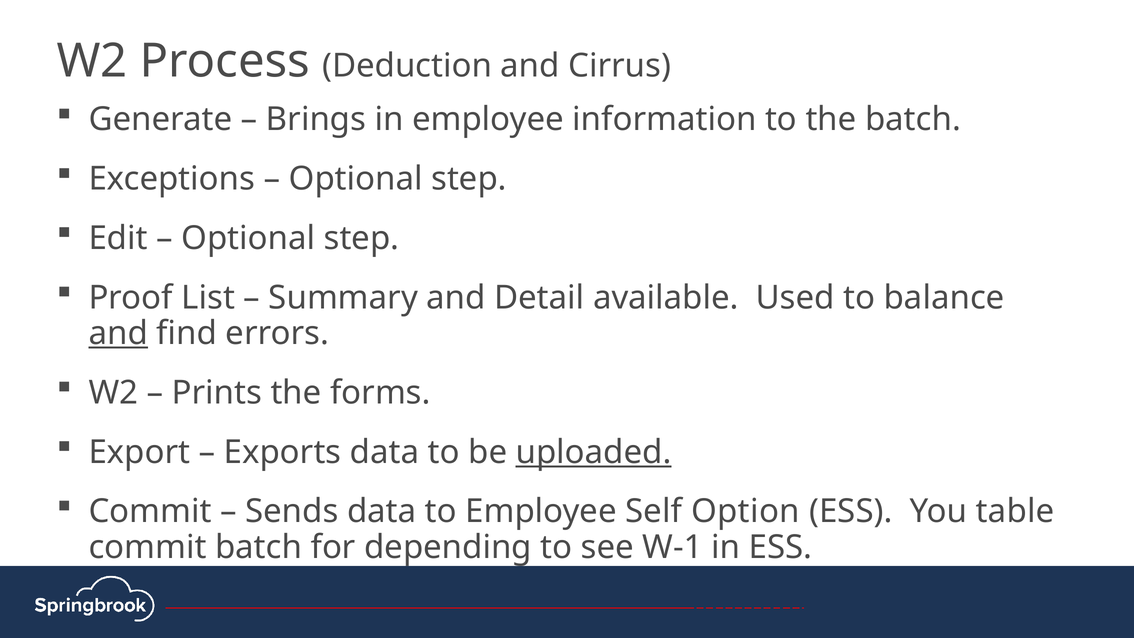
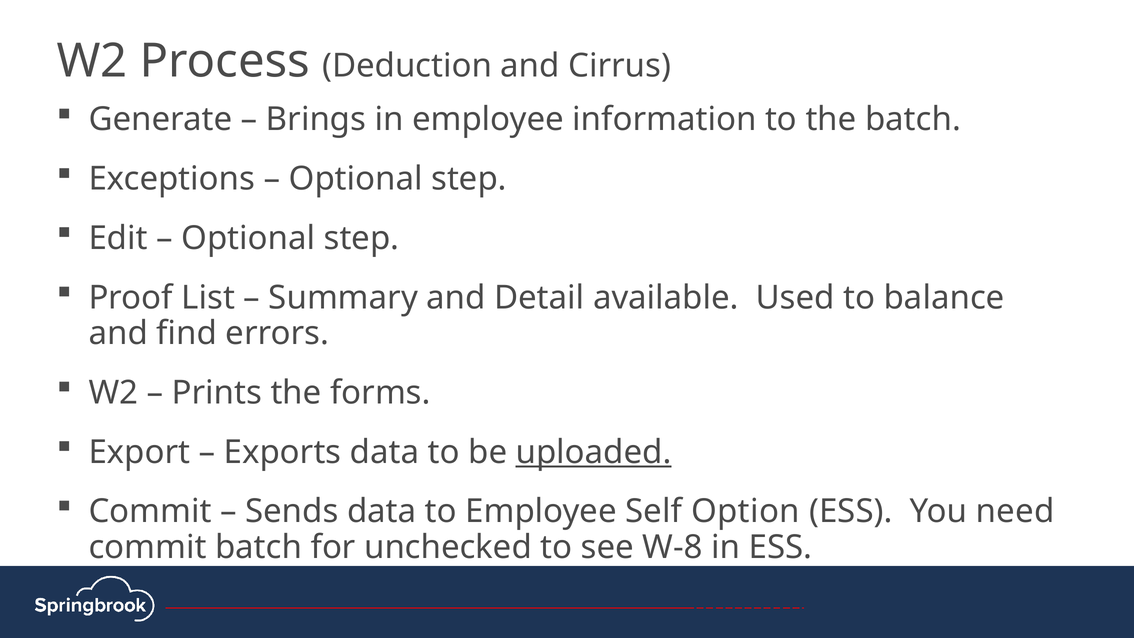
and underline: present -> none (118, 333)
table: table -> need (1015, 511)
depending: depending -> unchecked (448, 547)
W-1: W-1 -> W-8 (672, 547)
